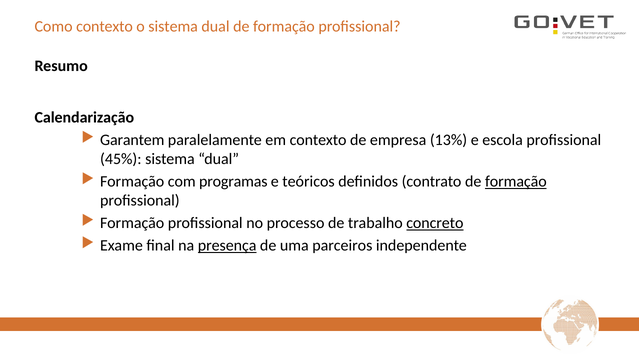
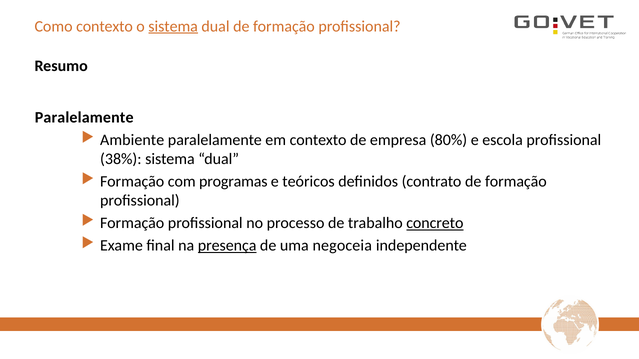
sistema underline: none -> present (173, 26)
Calendarização: Calendarização -> Paralelamente (84, 118)
Garantem: Garantem -> Ambiente (132, 140)
13%: 13% -> 80% (449, 140)
45%: 45% -> 38% (121, 159)
formação underline: present -> none (516, 182)
parceiros: parceiros -> negoceia (342, 246)
